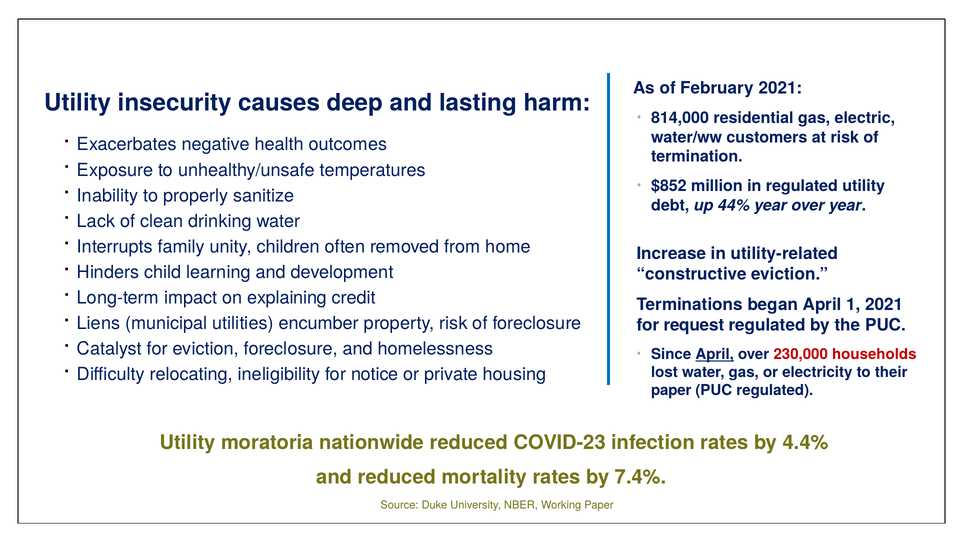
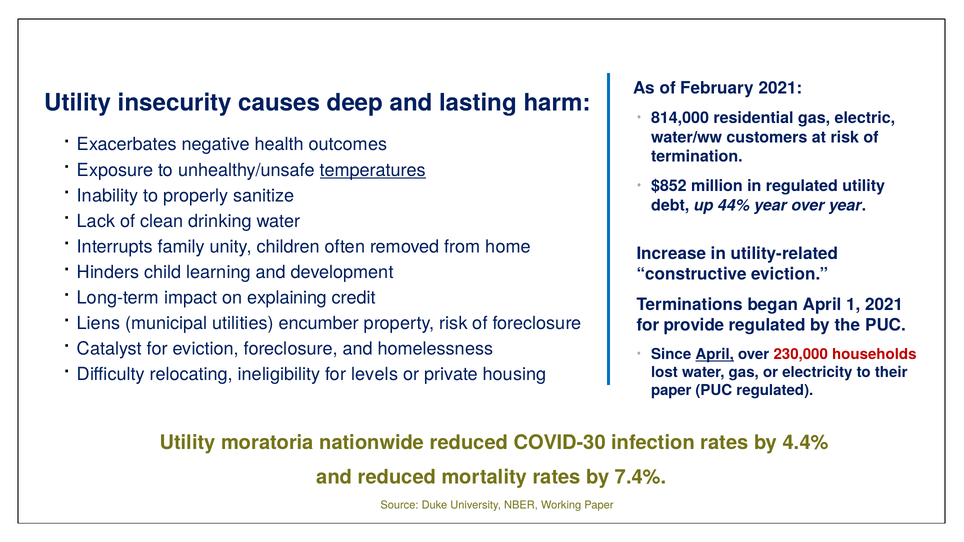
temperatures underline: none -> present (373, 170)
request: request -> provide (694, 325)
notice: notice -> levels (375, 375)
COVID-23: COVID-23 -> COVID-30 (560, 443)
